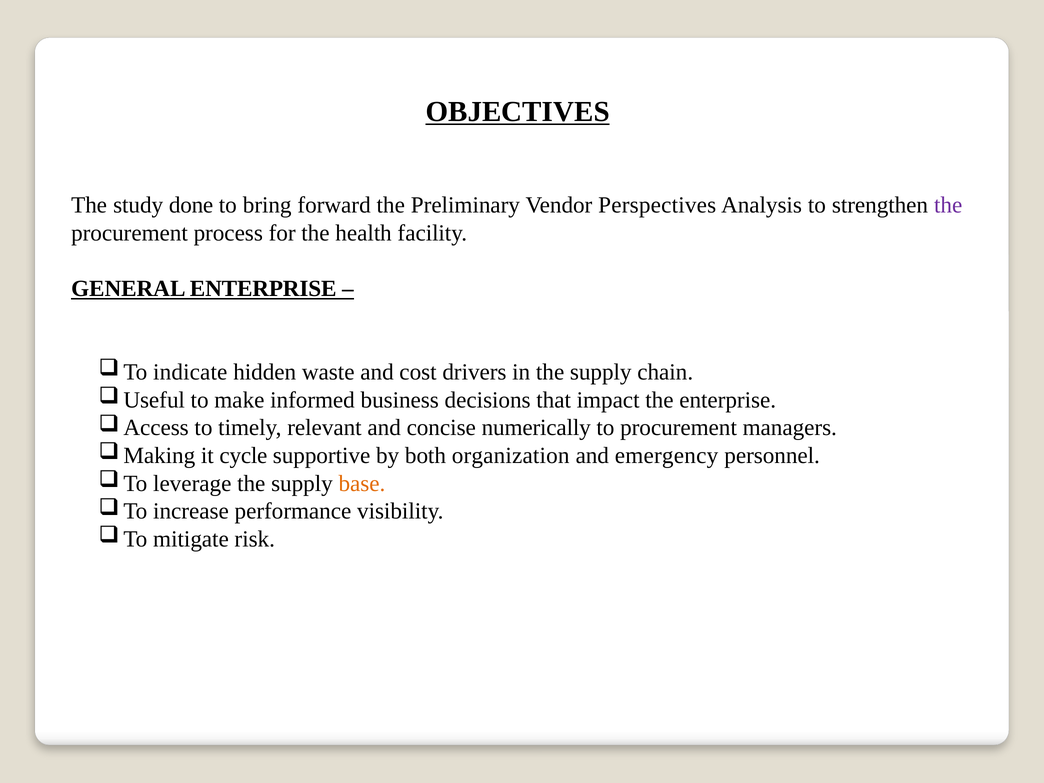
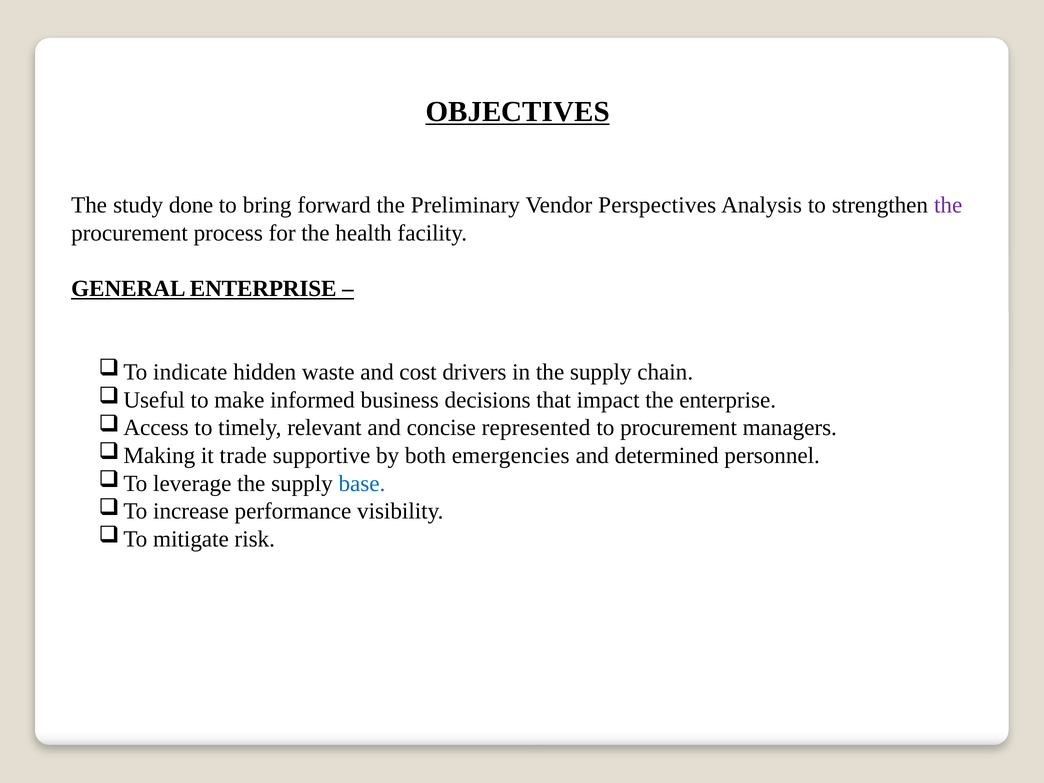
numerically: numerically -> represented (536, 428)
cycle: cycle -> trade (243, 456)
organization: organization -> emergencies (511, 456)
emergency: emergency -> determined (667, 456)
base colour: orange -> blue (362, 483)
